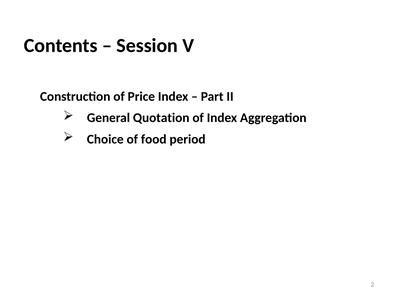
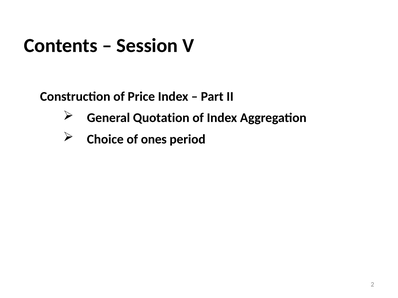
food: food -> ones (154, 139)
